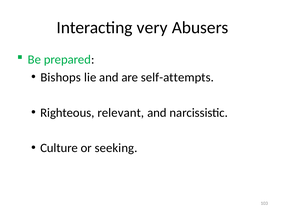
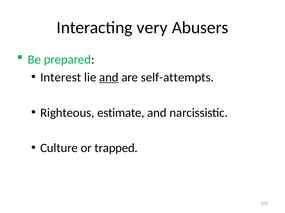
Bishops: Bishops -> Interest (61, 78)
and underline: none -> present (109, 78)
relevant: relevant -> estimate (121, 113)
seeking: seeking -> trapped (116, 149)
